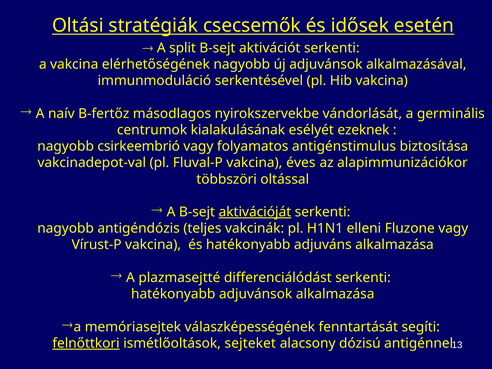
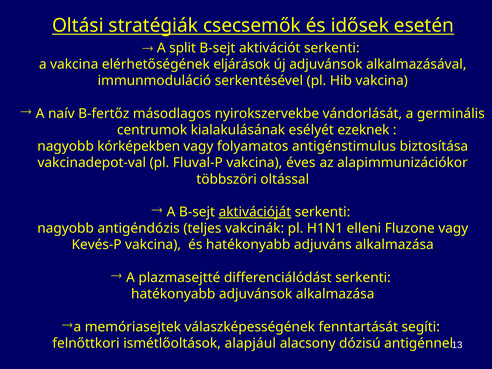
elérhetőségének nagyobb: nagyobb -> eljárások (242, 64)
csirkeembrió: csirkeembrió -> kórképekben (139, 146)
Vírust-P: Vírust-P -> Kevés-P (97, 245)
felnőttkori underline: present -> none (86, 343)
sejteket: sejteket -> alapjául (250, 343)
